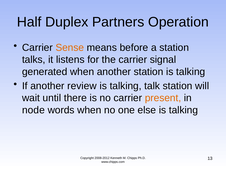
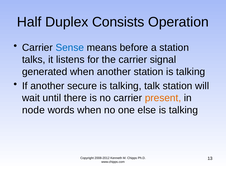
Partners: Partners -> Consists (118, 22)
Sense colour: orange -> blue (70, 47)
review: review -> secure (82, 86)
